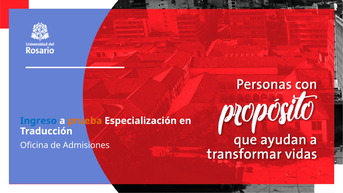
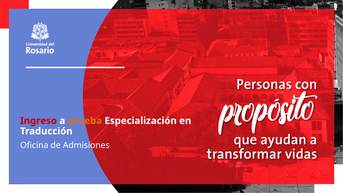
Ingreso colour: blue -> red (39, 121)
